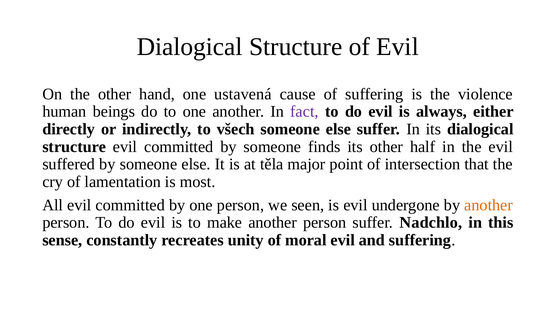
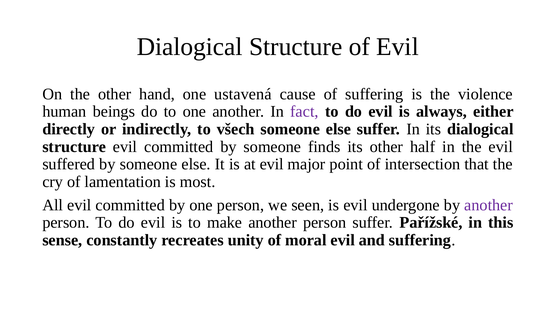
at těla: těla -> evil (272, 164)
another colour: orange -> purple (489, 205)
Nadchlo: Nadchlo -> Pařížské (431, 222)
